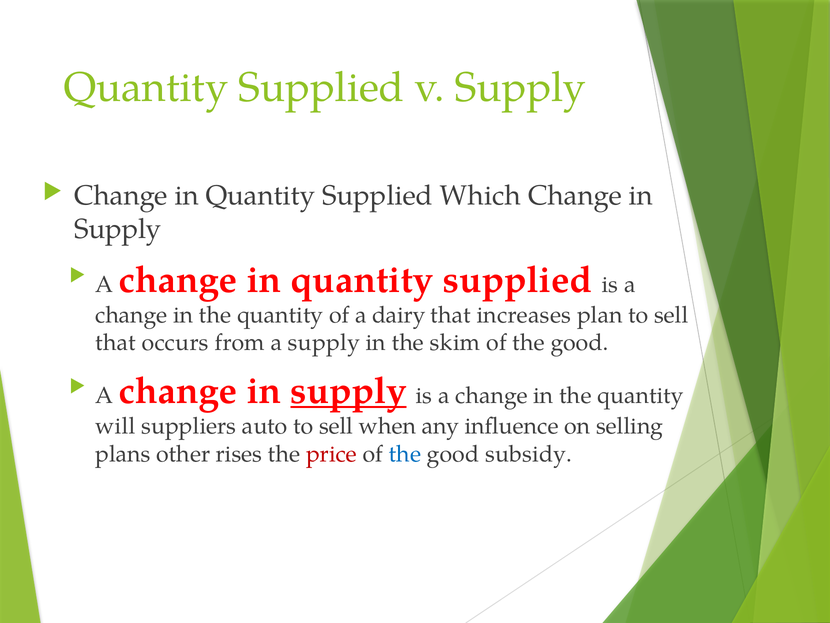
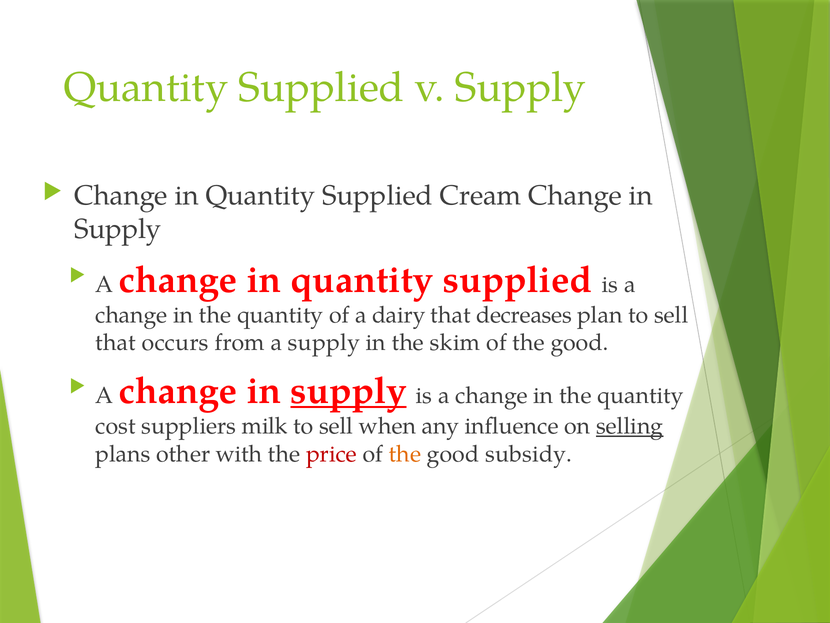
Which: Which -> Cream (481, 196)
increases: increases -> decreases (524, 315)
will: will -> cost (115, 426)
auto: auto -> milk (265, 426)
selling underline: none -> present (630, 426)
rises: rises -> with (239, 454)
the colour: blue -> orange (405, 454)
